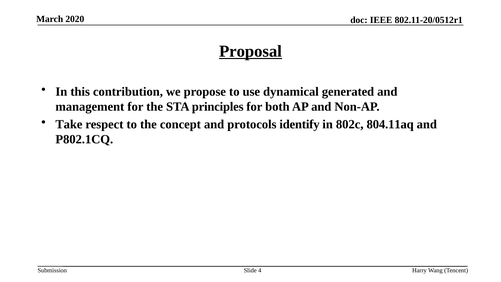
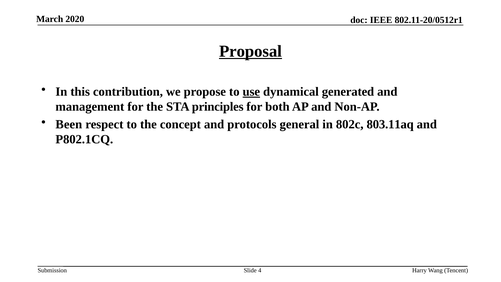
use underline: none -> present (251, 92)
Take: Take -> Been (69, 124)
identify: identify -> general (299, 124)
804.11aq: 804.11aq -> 803.11aq (390, 124)
